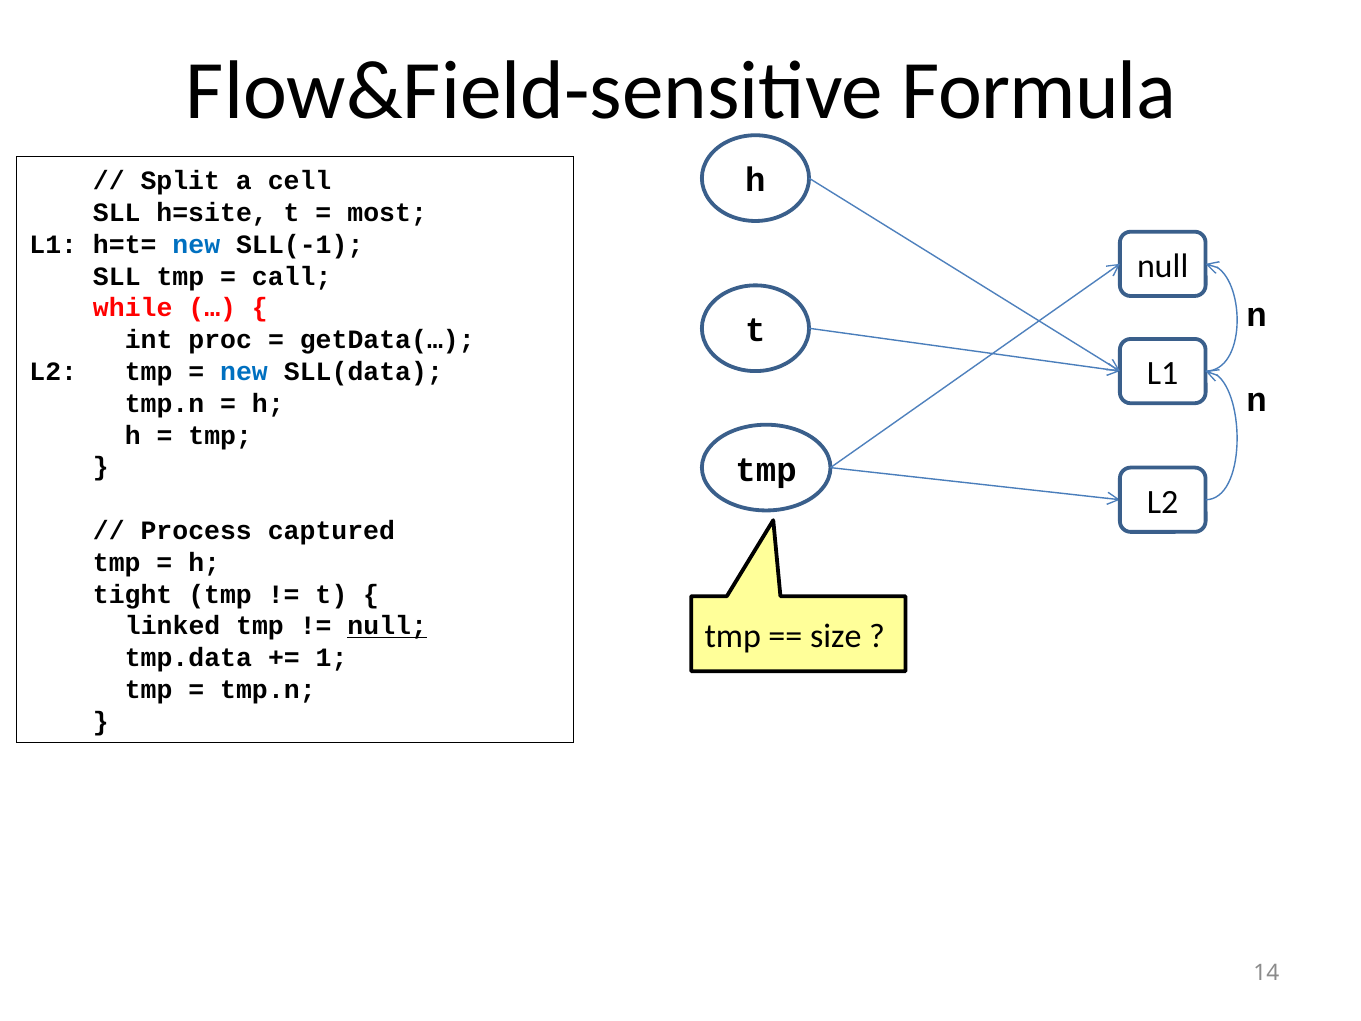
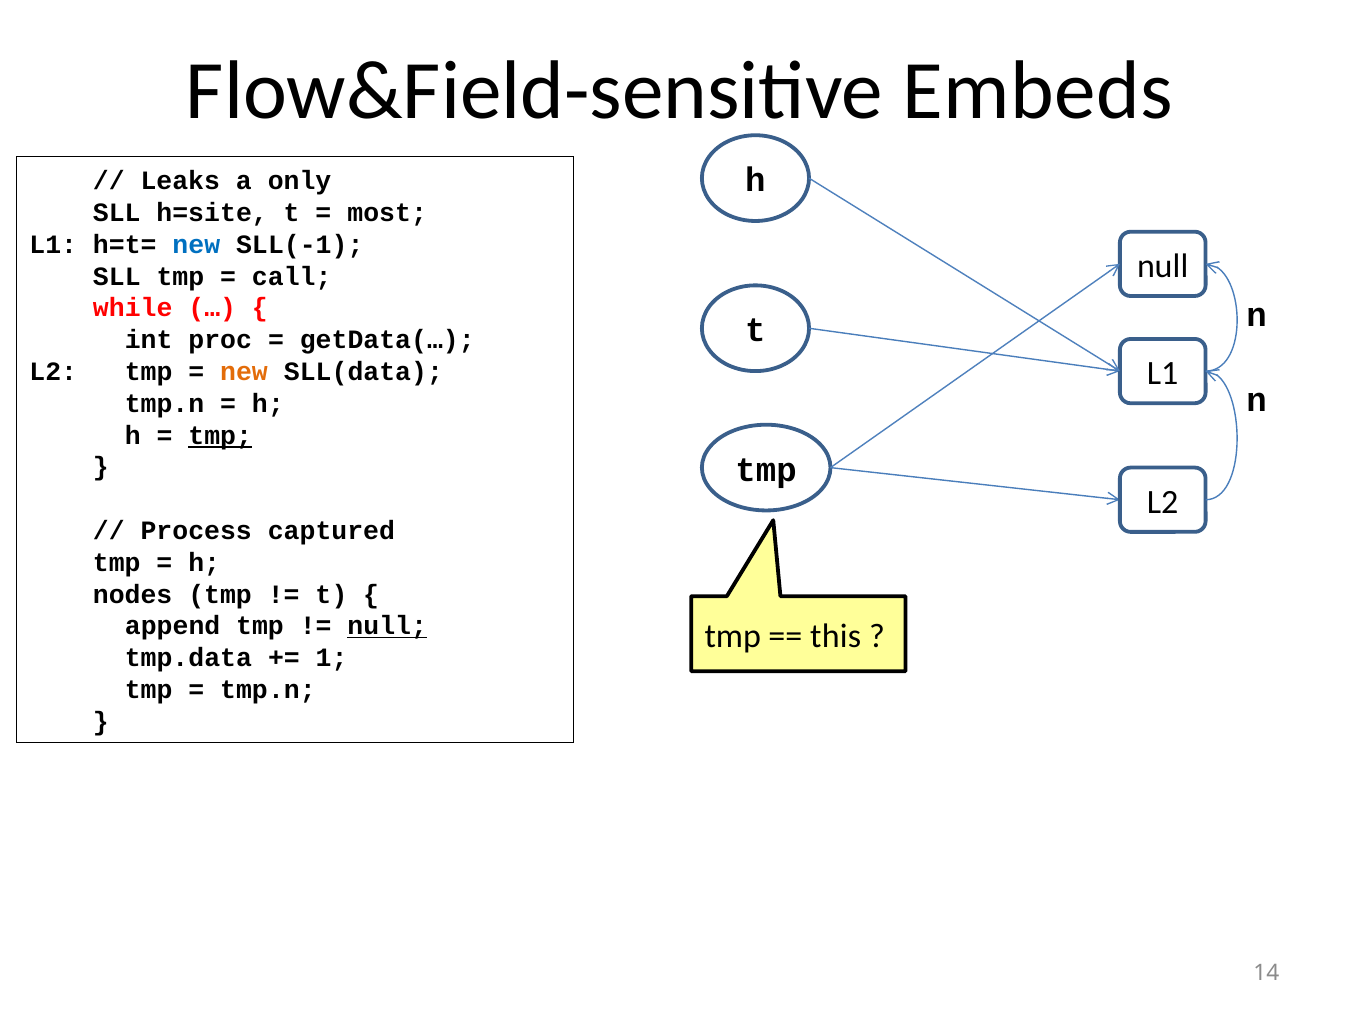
Formula: Formula -> Embeds (1038, 91)
Split: Split -> Leaks (180, 181)
cell: cell -> only (300, 181)
new colour: blue -> orange (244, 372)
tmp underline: none -> present (220, 435)
tight: tight -> nodes (133, 594)
linked: linked -> append (173, 626)
size: size -> this (836, 636)
